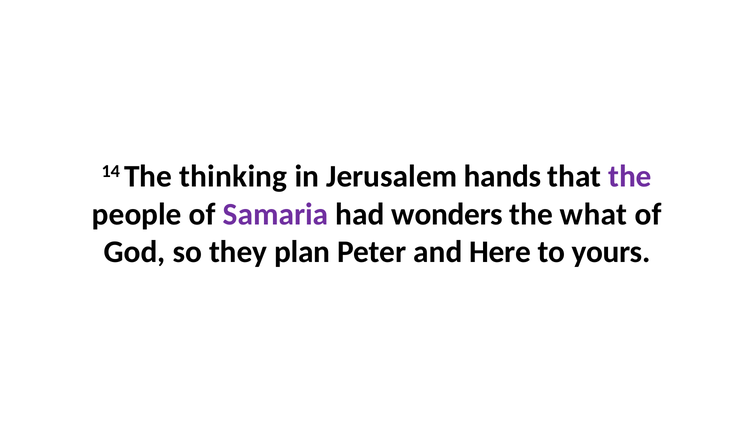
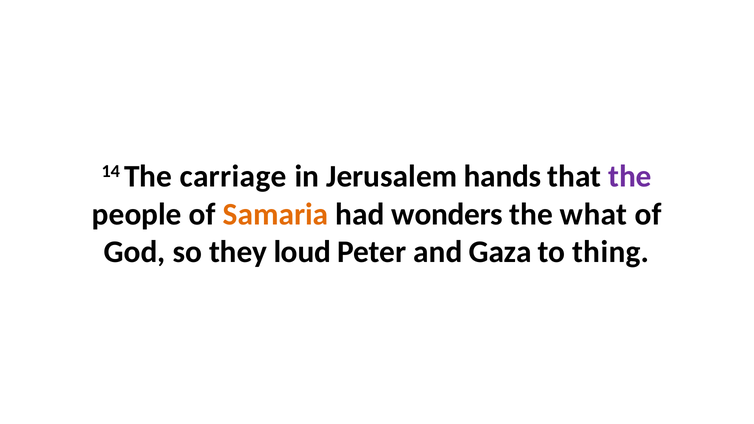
thinking: thinking -> carriage (233, 177)
Samaria colour: purple -> orange (276, 214)
plan: plan -> loud (302, 252)
Here: Here -> Gaza (500, 252)
yours: yours -> thing (611, 252)
